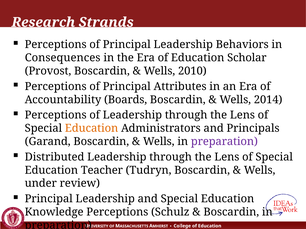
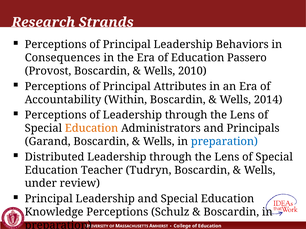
Scholar: Scholar -> Passero (247, 58)
Boards: Boards -> Within (126, 100)
preparation colour: purple -> blue (224, 142)
